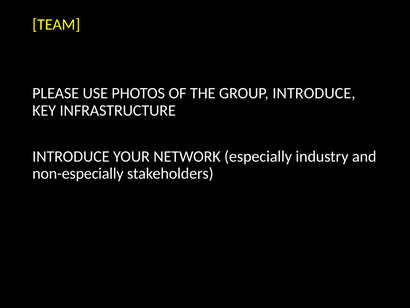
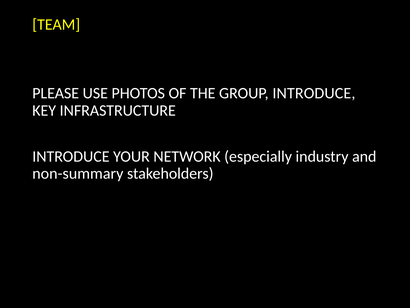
non-especially: non-especially -> non-summary (78, 173)
